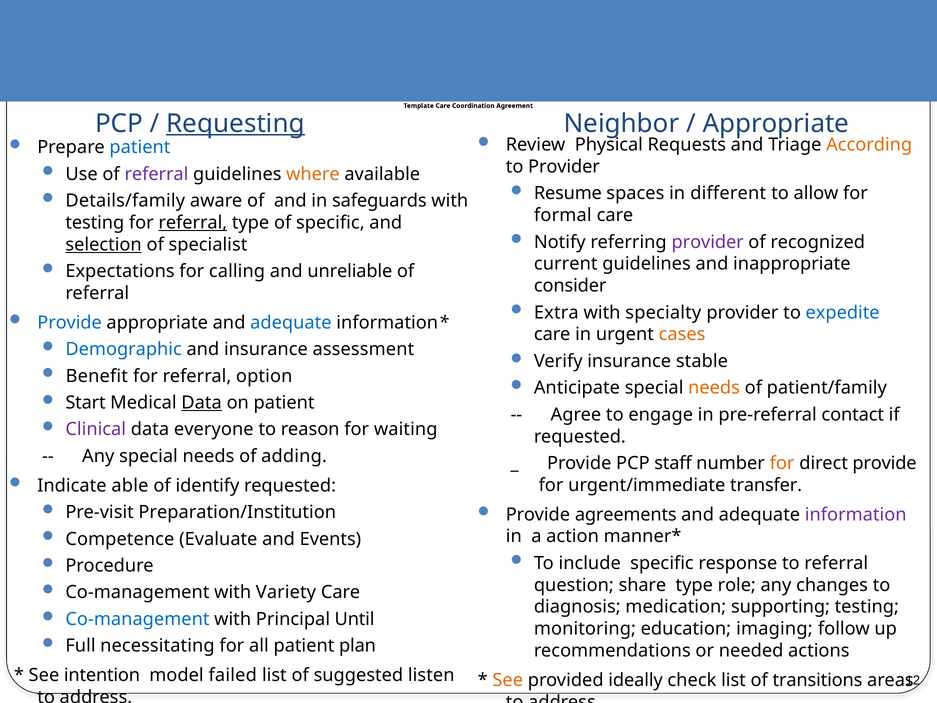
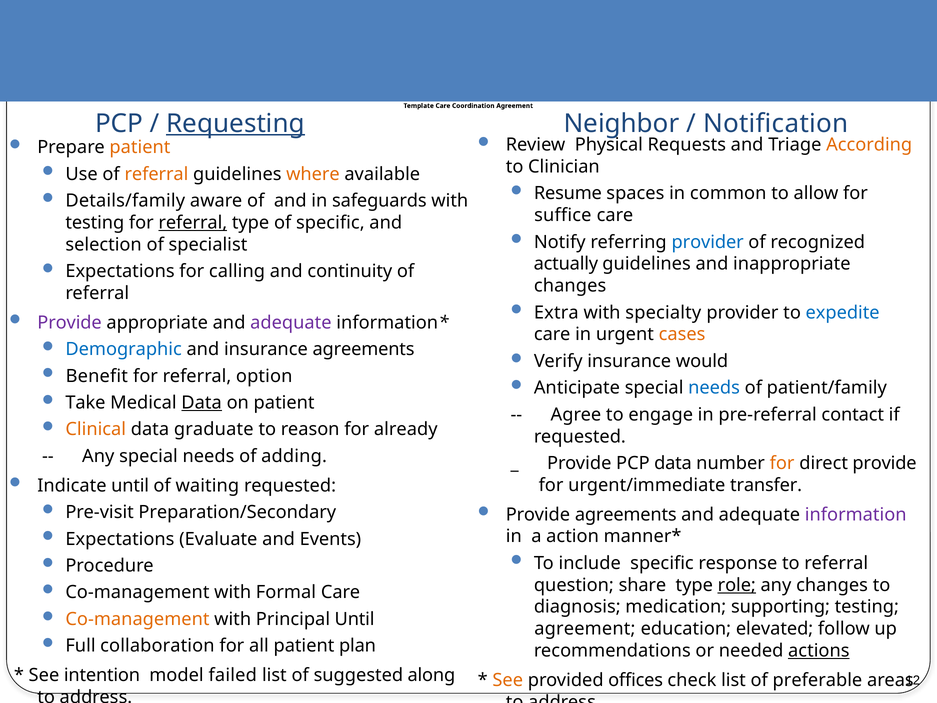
Appropriate: Appropriate -> Notification (776, 124)
patient colour: blue -> orange (140, 147)
to Provider: Provider -> Clinician (564, 167)
referral colour: purple -> orange (156, 174)
different: different -> common (728, 193)
formal: formal -> suffice (563, 215)
provider colour: purple -> blue (708, 242)
selection underline: present -> none (104, 244)
current: current -> actually (566, 264)
unreliable: unreliable -> continuity (350, 271)
consider: consider -> changes (570, 286)
Provide colour: blue -> purple (70, 322)
adequate colour: blue -> purple (291, 322)
insurance assessment: assessment -> agreements (364, 349)
stable: stable -> would (702, 361)
needs colour: orange -> blue (714, 388)
Start: Start -> Take (85, 403)
Clinical colour: purple -> orange (96, 429)
everyone: everyone -> graduate (214, 429)
waiting: waiting -> already (406, 429)
PCP staff: staff -> data (673, 463)
Indicate able: able -> until (130, 485)
identify: identify -> waiting (207, 485)
Preparation/Institution: Preparation/Institution -> Preparation/Secondary (237, 512)
Competence: Competence -> Expectations (120, 539)
role underline: none -> present (737, 585)
Variety: Variety -> Formal (286, 592)
Co-management colour: blue -> orange (137, 619)
monitoring: monitoring -> agreement (585, 629)
imaging: imaging -> elevated (775, 629)
necessitating: necessitating -> collaboration (157, 646)
actions underline: none -> present (819, 650)
listen: listen -> along (431, 675)
ideally: ideally -> offices (636, 680)
transitions: transitions -> preferable (817, 680)
